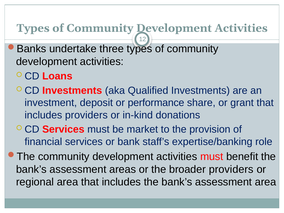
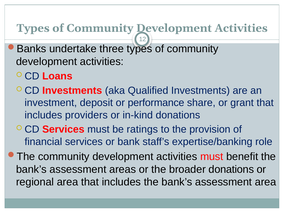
market: market -> ratings (142, 129)
broader providers: providers -> donations (231, 169)
